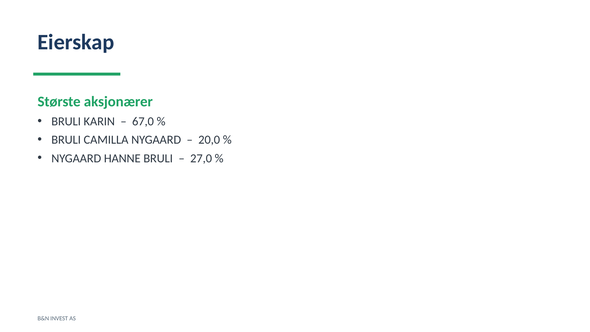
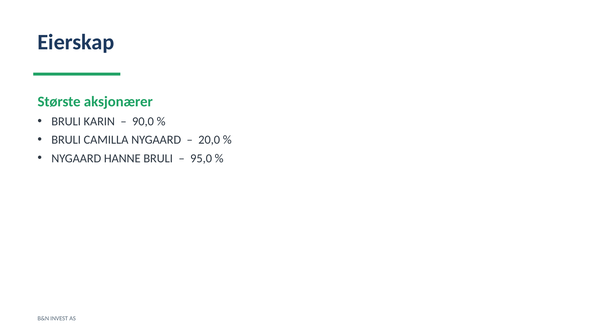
67,0: 67,0 -> 90,0 (143, 121)
27,0: 27,0 -> 95,0 (201, 158)
